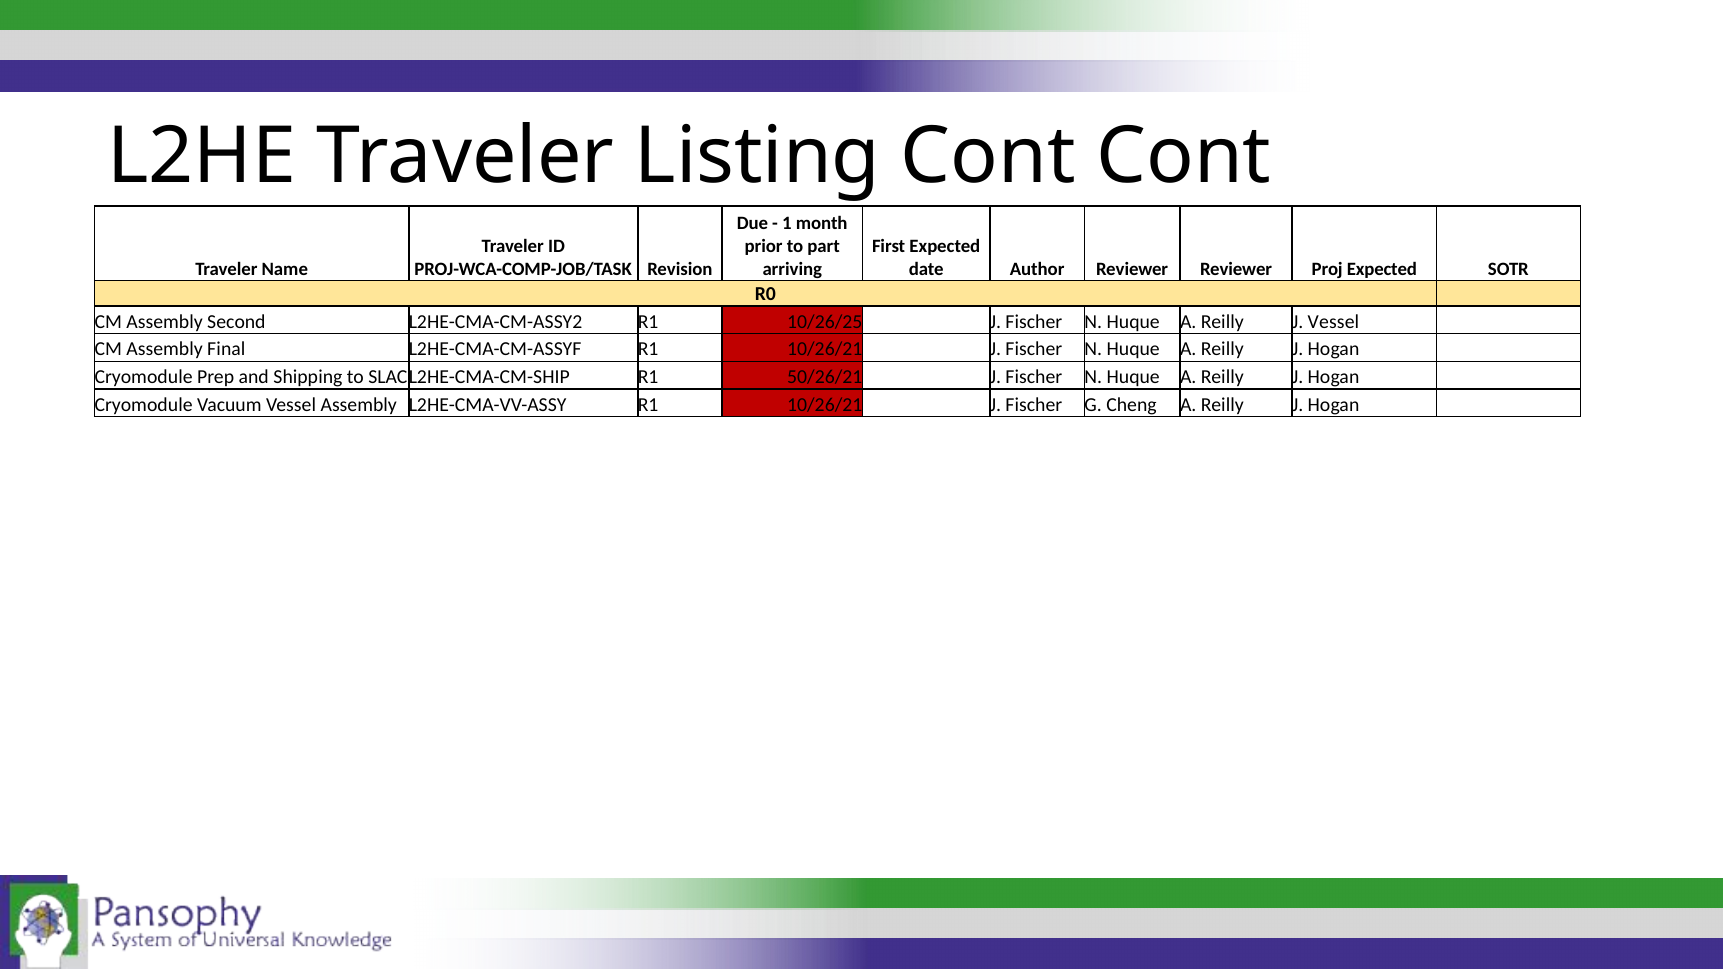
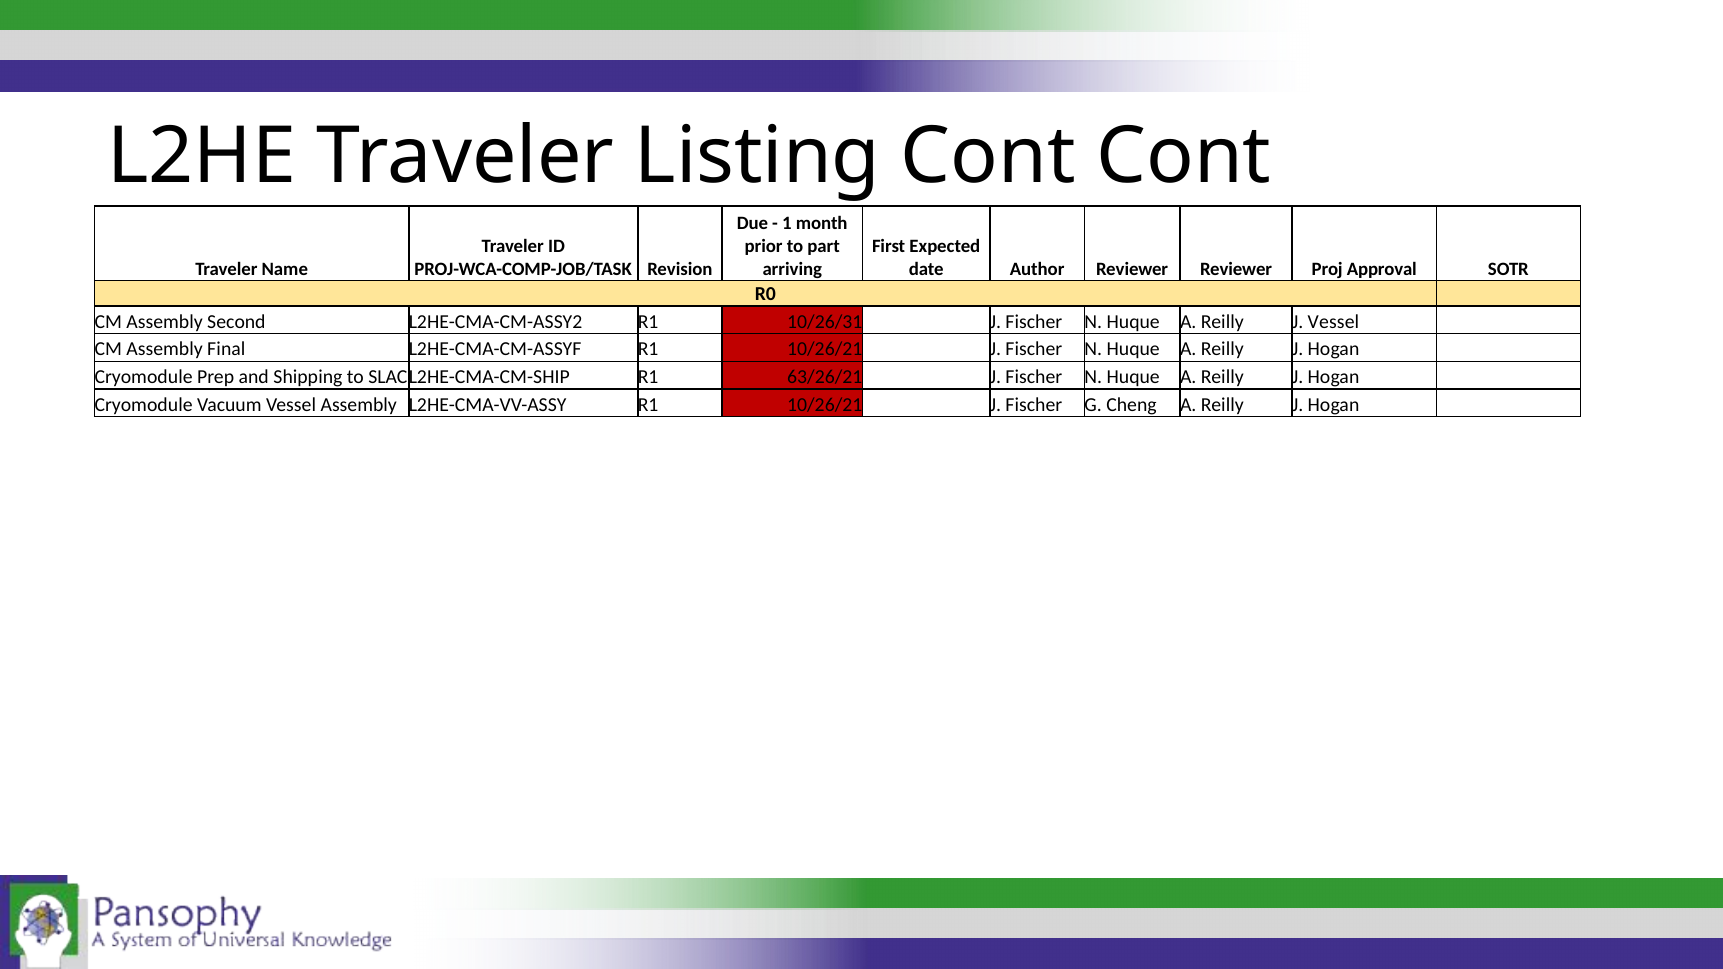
Proj Expected: Expected -> Approval (1382, 269)
10/26/25: 10/26/25 -> 10/26/31 (825, 322)
50/26/21: 50/26/21 -> 63/26/21 (825, 377)
